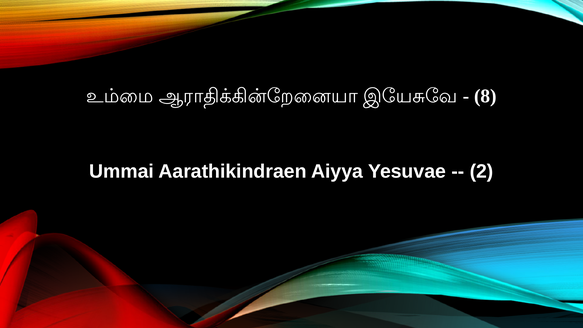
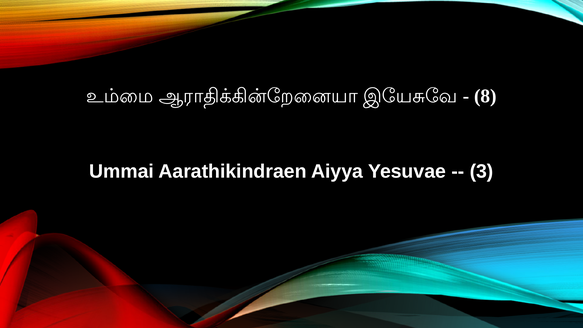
2: 2 -> 3 (482, 171)
